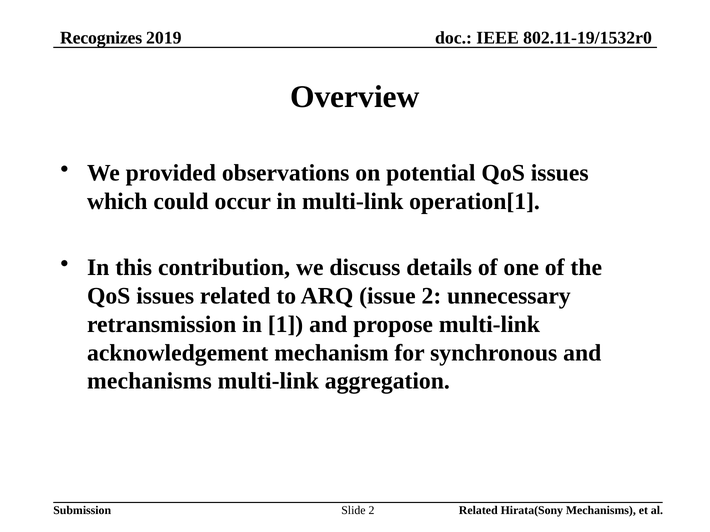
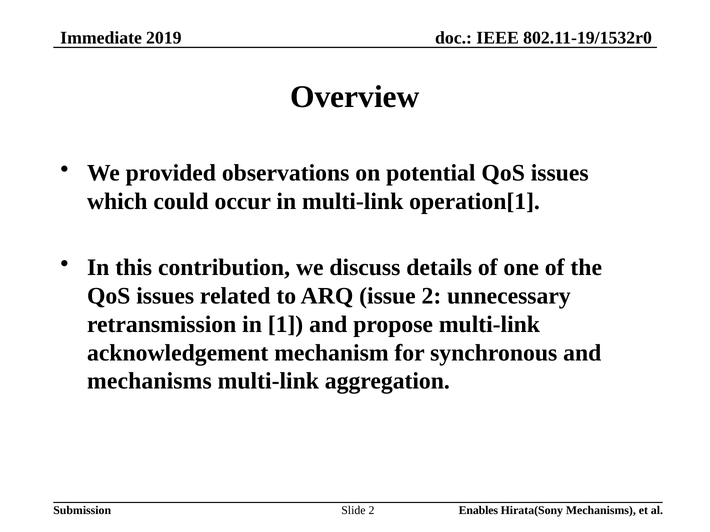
Recognizes: Recognizes -> Immediate (101, 38)
Related: Related -> Enables (478, 511)
